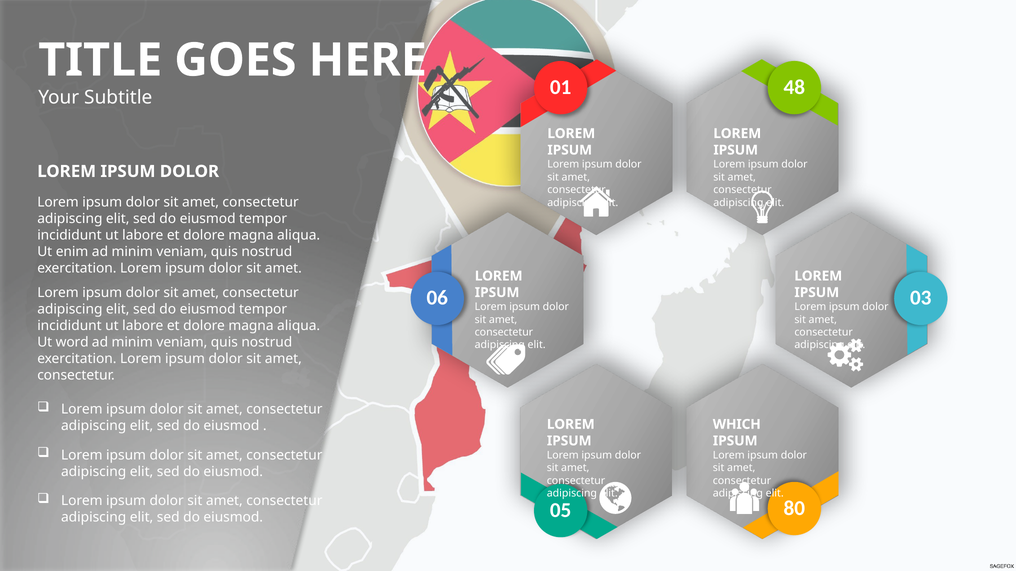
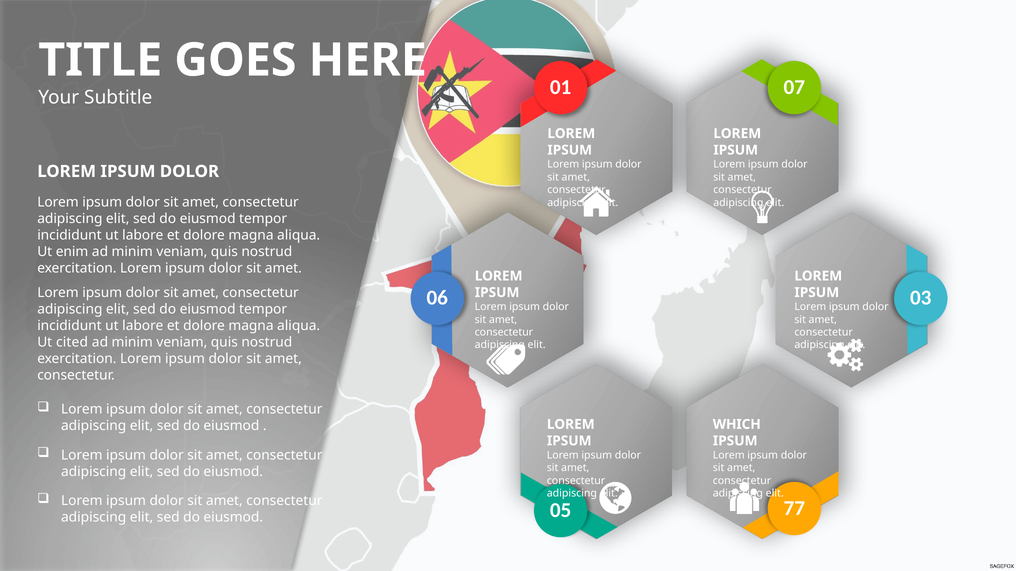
48: 48 -> 07 (794, 87)
word: word -> cited (72, 342)
80: 80 -> 77 (794, 509)
